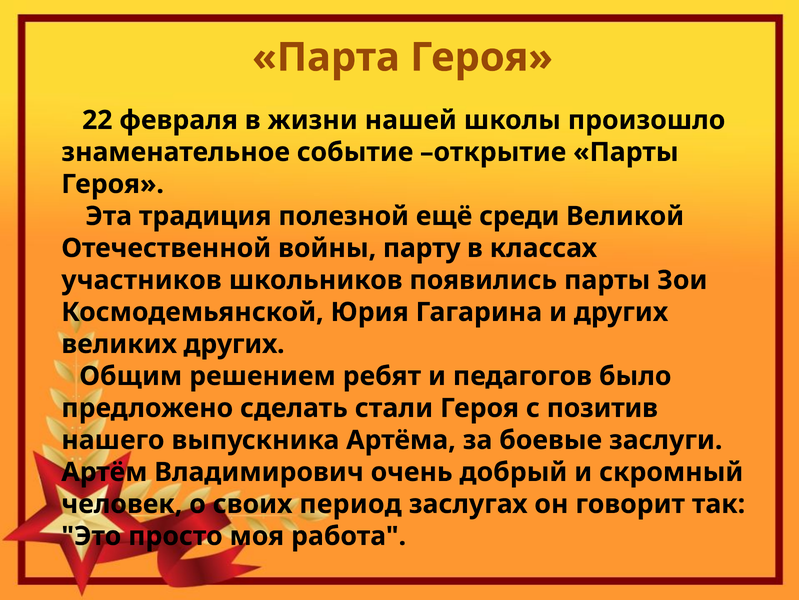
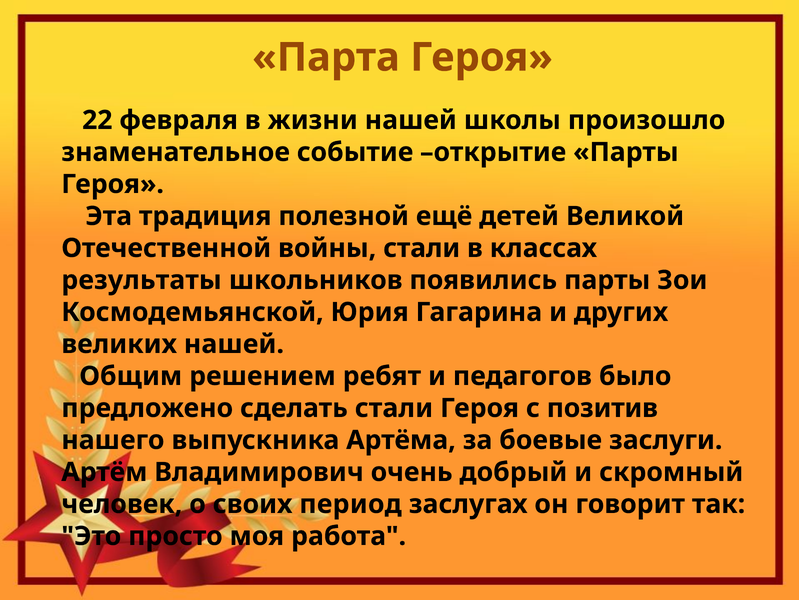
среди: среди -> детей (519, 216)
войны парту: парту -> стали (422, 248)
участников: участников -> результаты (141, 280)
великих других: других -> нашей (234, 344)
